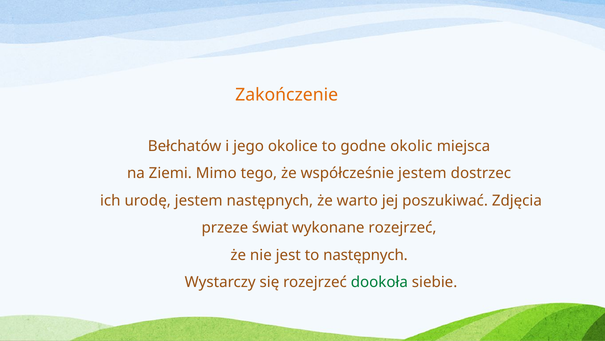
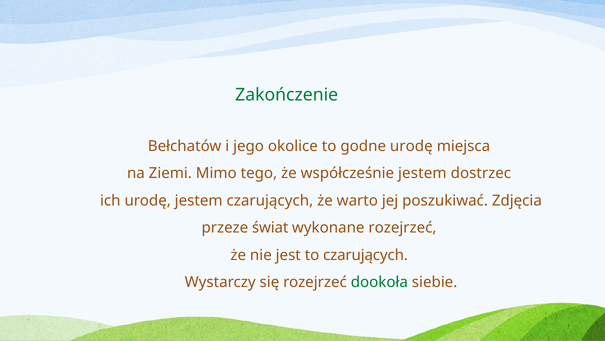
Zakończenie colour: orange -> green (287, 95)
godne okolic: okolic -> urodę (411, 146)
jestem następnych: następnych -> czarujących (270, 200)
to następnych: następnych -> czarujących (365, 255)
